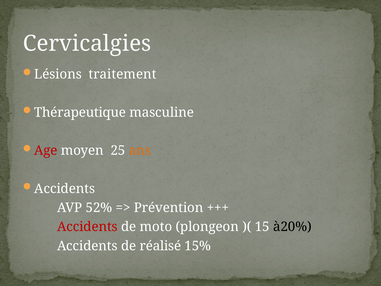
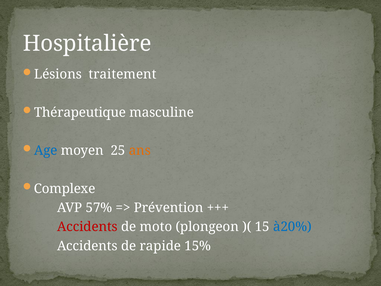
Cervicalgies: Cervicalgies -> Hospitalière (87, 43)
Age colour: red -> blue (46, 150)
Accidents: Accidents -> Complexe (65, 189)
52%: 52% -> 57% (99, 208)
à20% colour: black -> blue (292, 227)
réalisé: réalisé -> rapide (160, 246)
